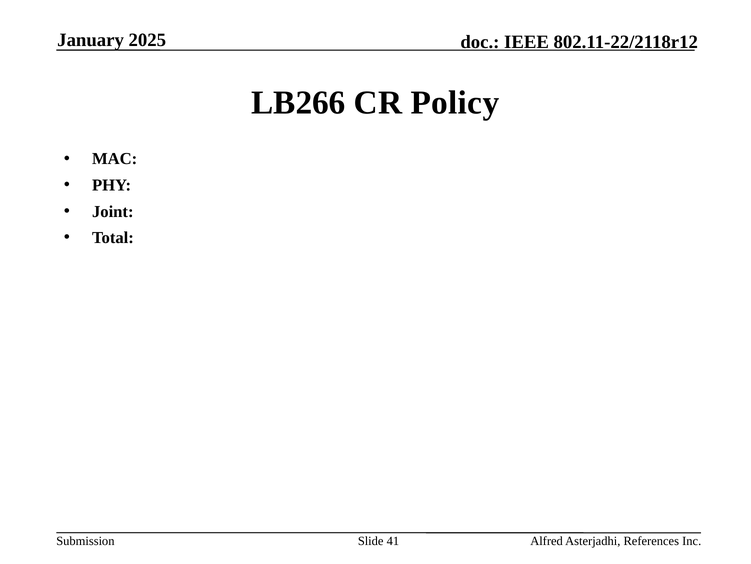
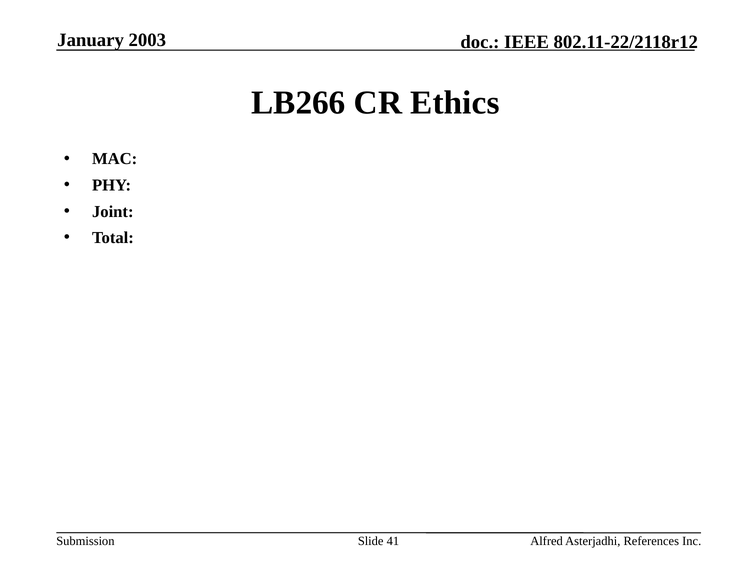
2025: 2025 -> 2003 (147, 40)
Policy: Policy -> Ethics (455, 102)
